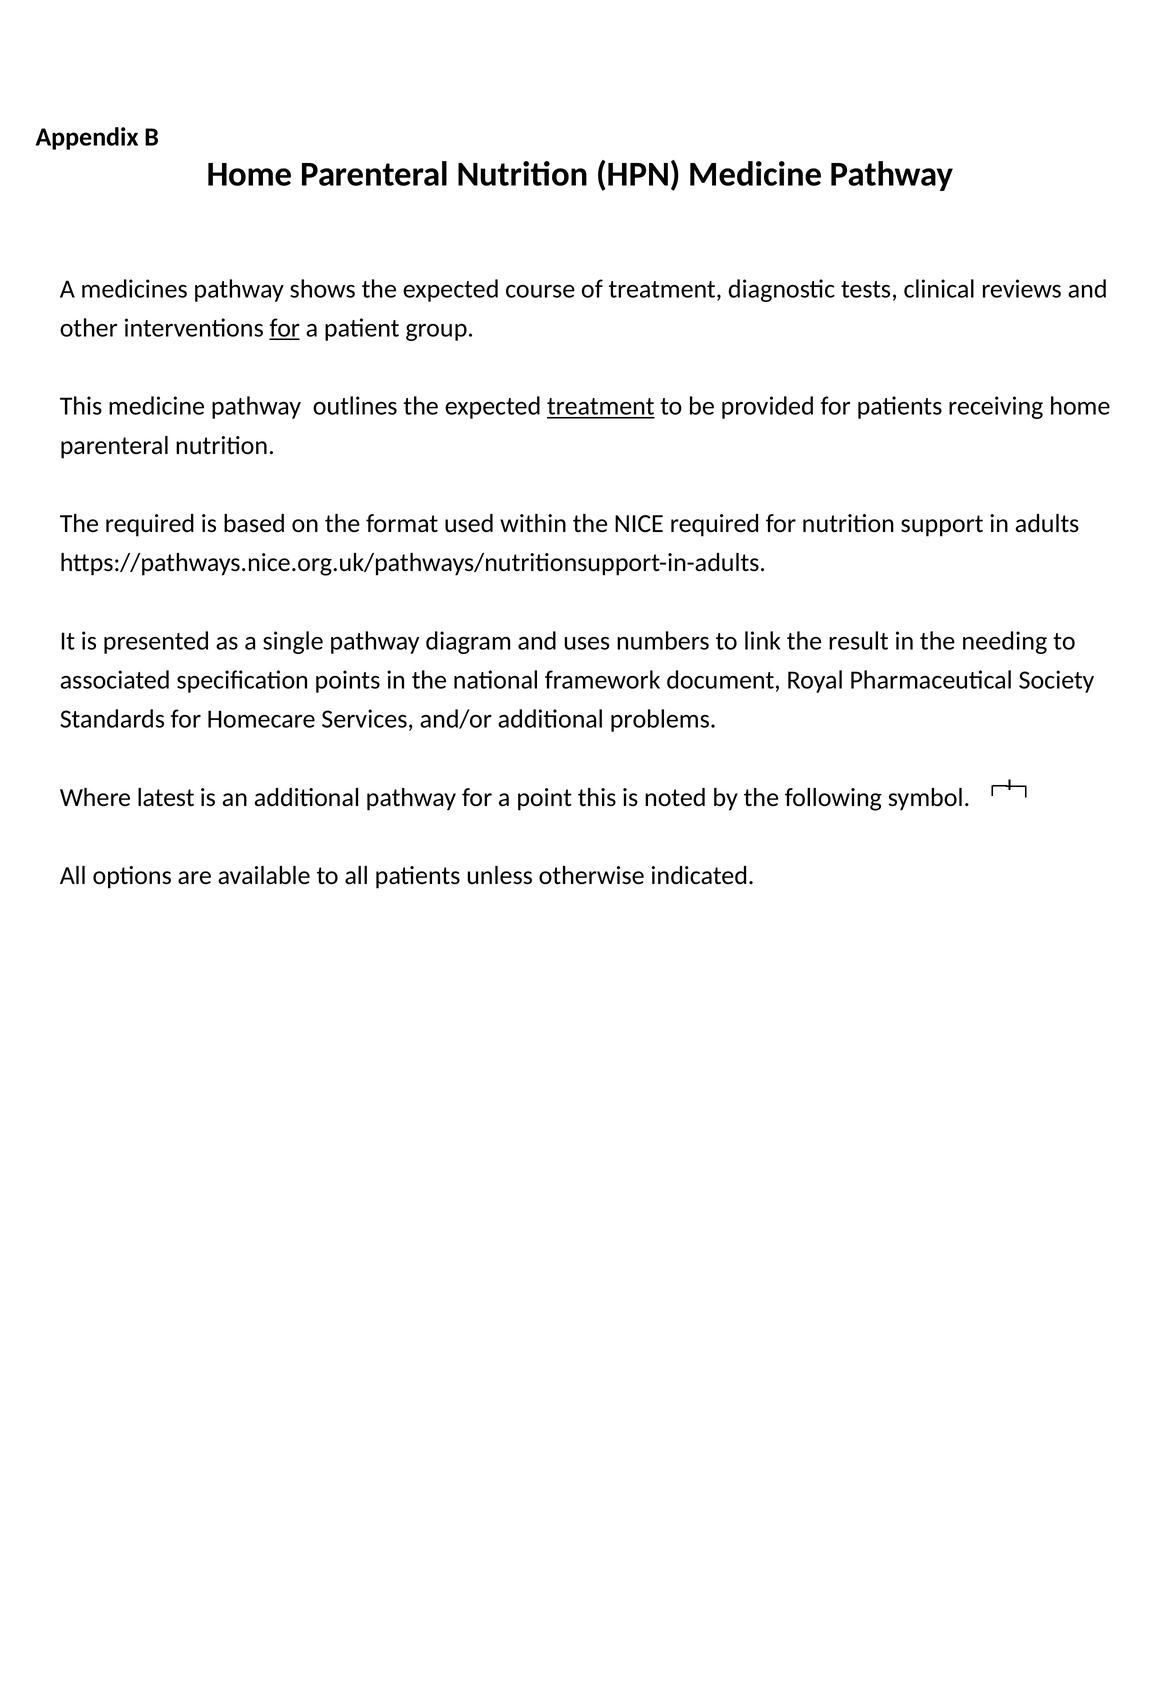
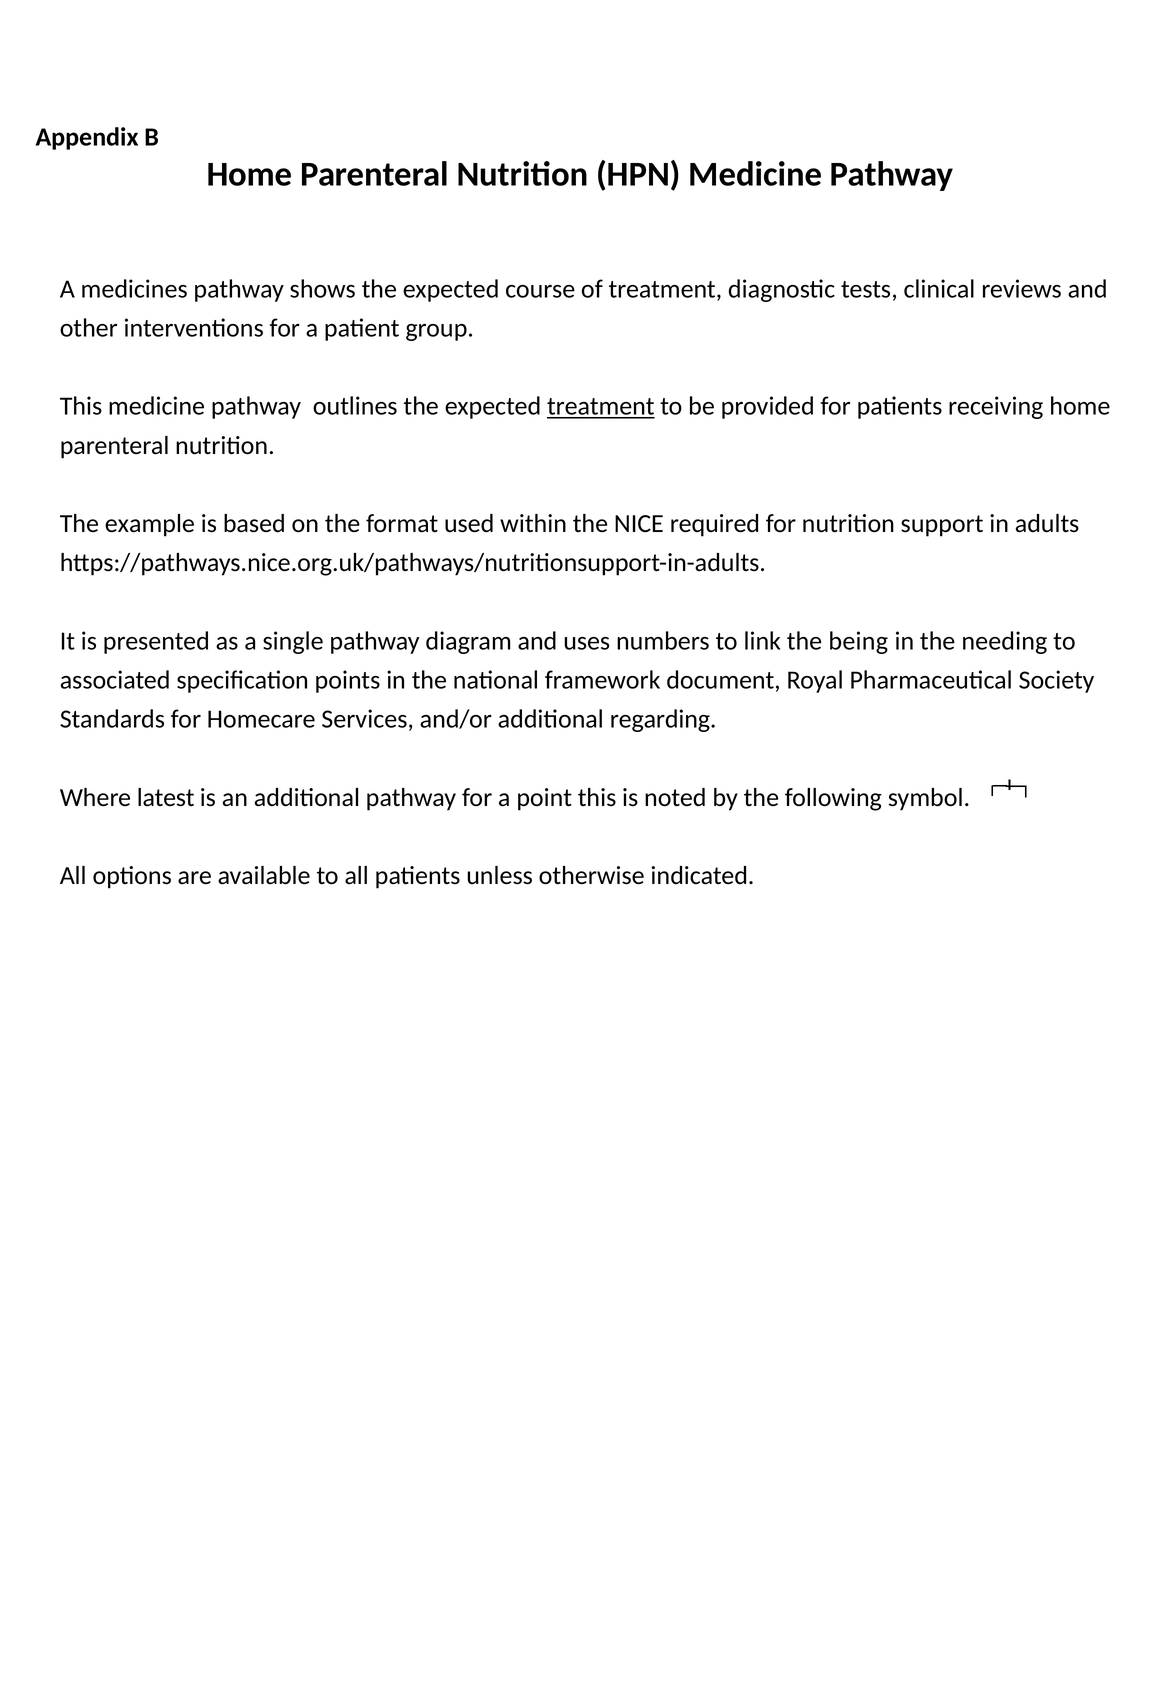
for underline: present -> none (285, 328)
The required: required -> example (150, 523)
result: result -> being (858, 641)
problems: problems -> regarding (663, 719)
